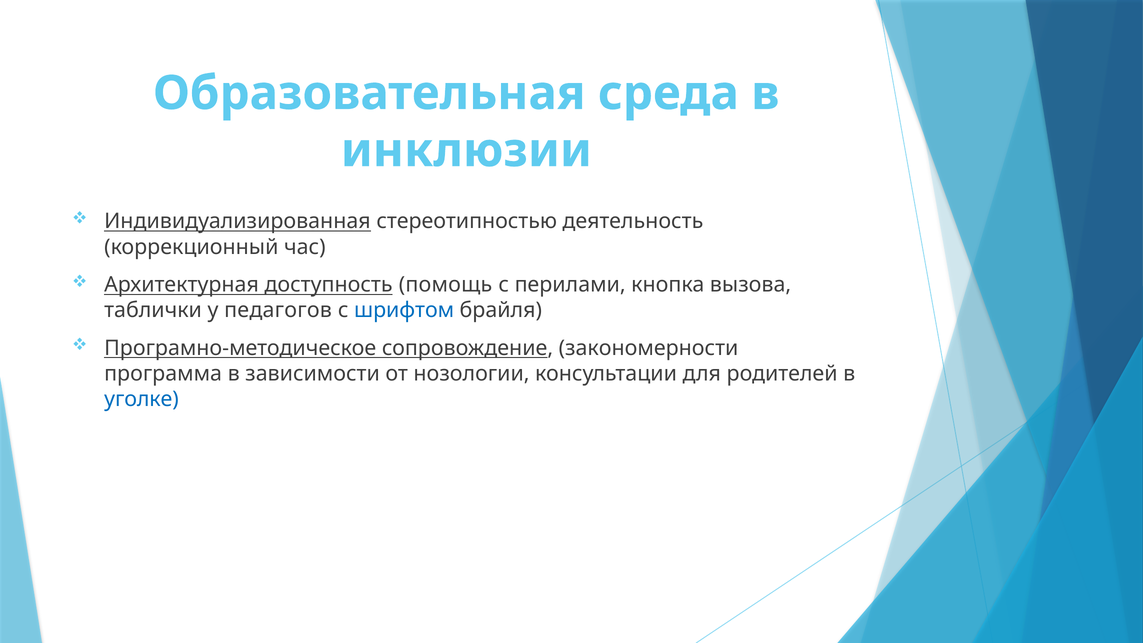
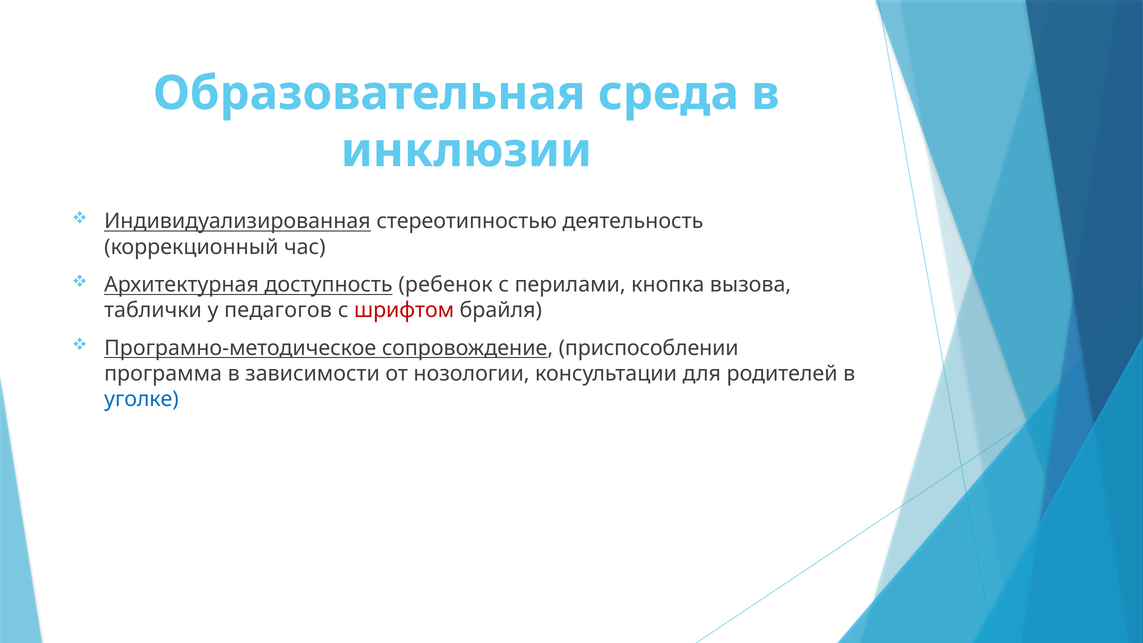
помощь: помощь -> ребенок (446, 285)
шрифтом colour: blue -> red (404, 310)
закономерности: закономерности -> приспособлении (649, 348)
